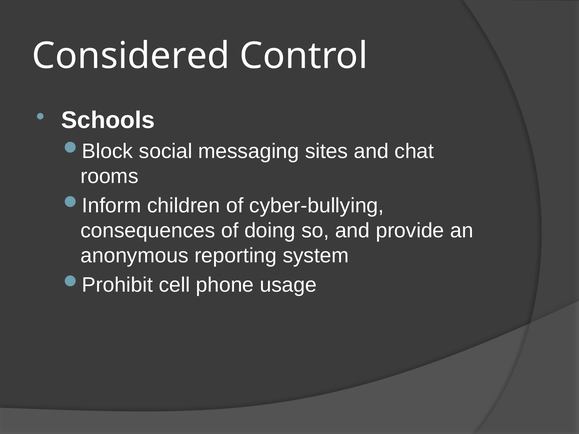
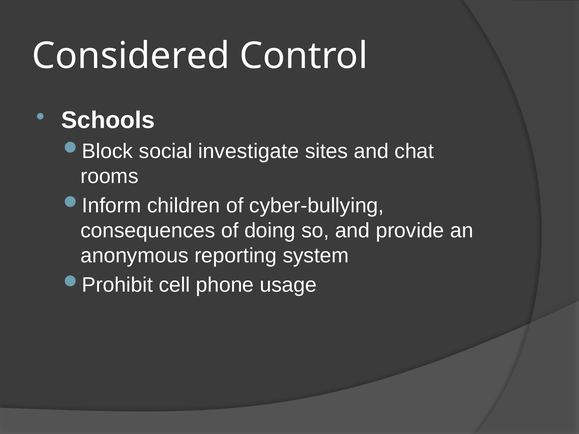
messaging: messaging -> investigate (249, 151)
